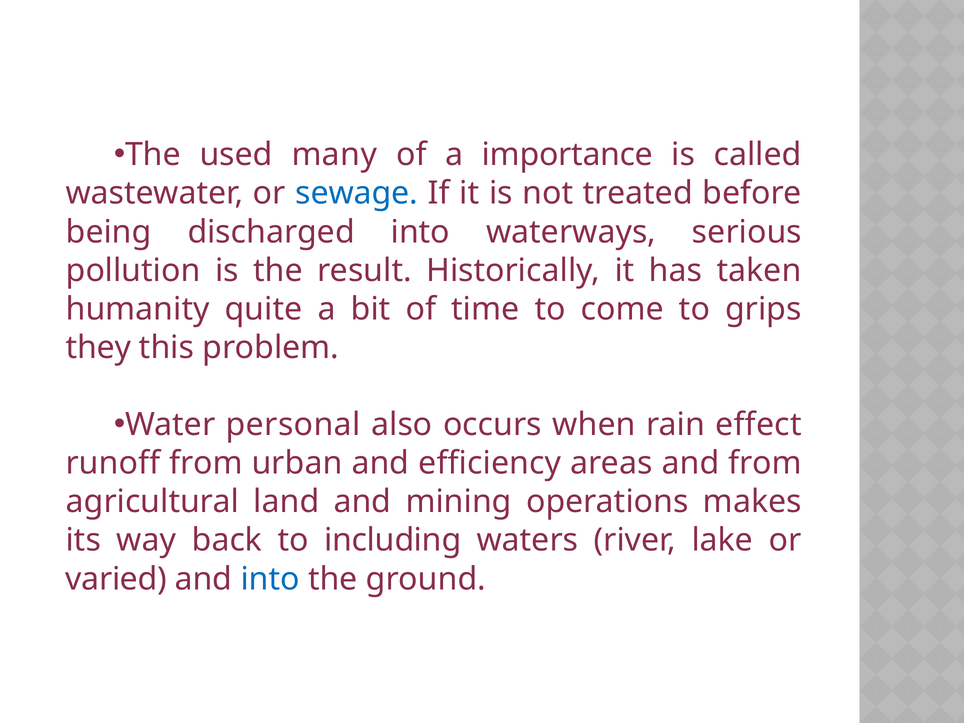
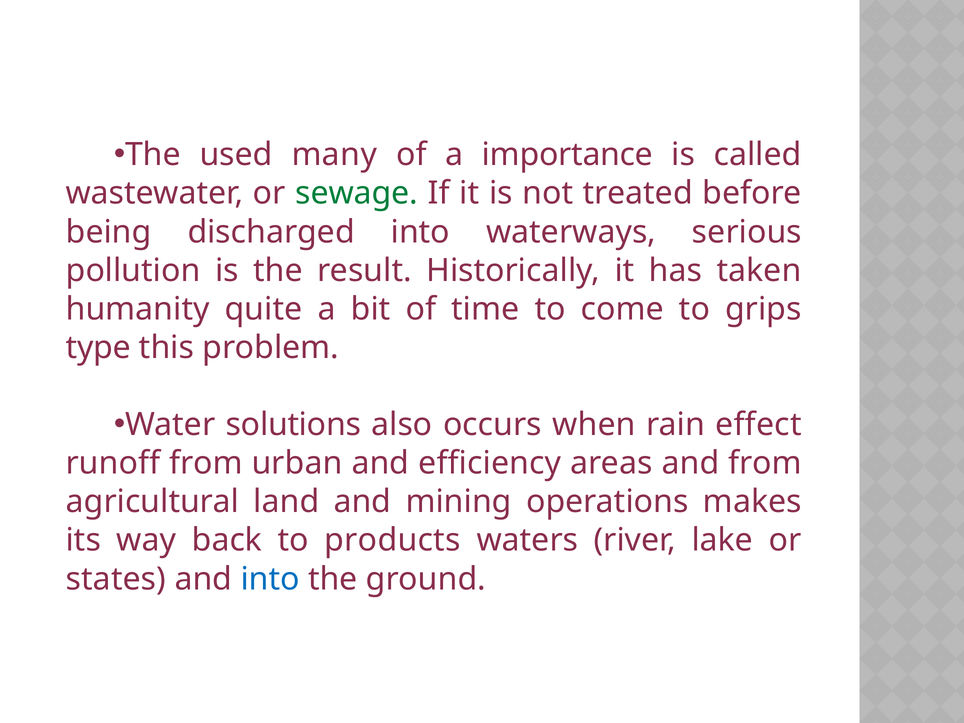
sewage colour: blue -> green (357, 193)
they: they -> type (98, 348)
personal: personal -> solutions (293, 425)
including: including -> products (393, 540)
varied: varied -> states (116, 579)
